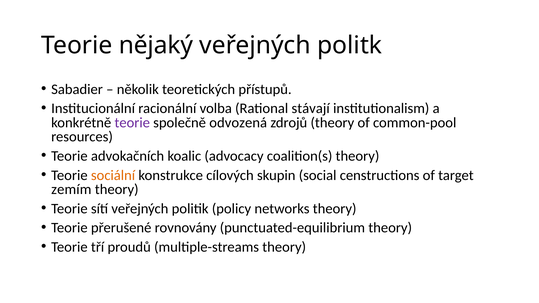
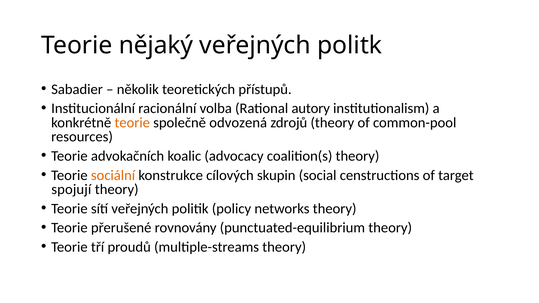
stávají: stávají -> autory (311, 108)
teorie colour: purple -> orange (132, 123)
zemím: zemím -> spojují (71, 189)
